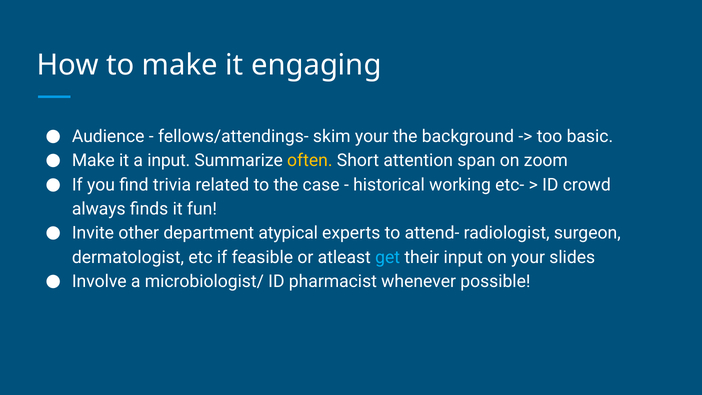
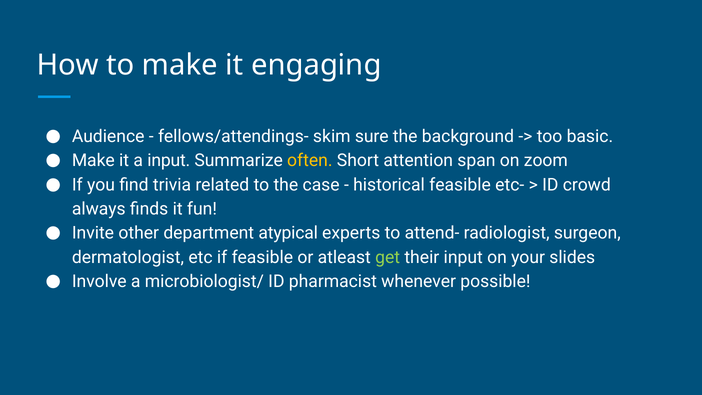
skim your: your -> sure (372, 136)
historical working: working -> feasible (460, 185)
get colour: light blue -> light green (388, 257)
